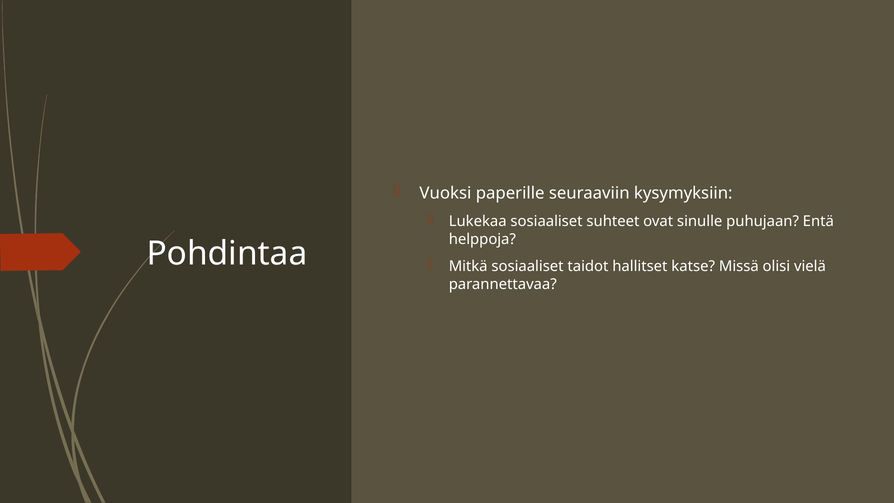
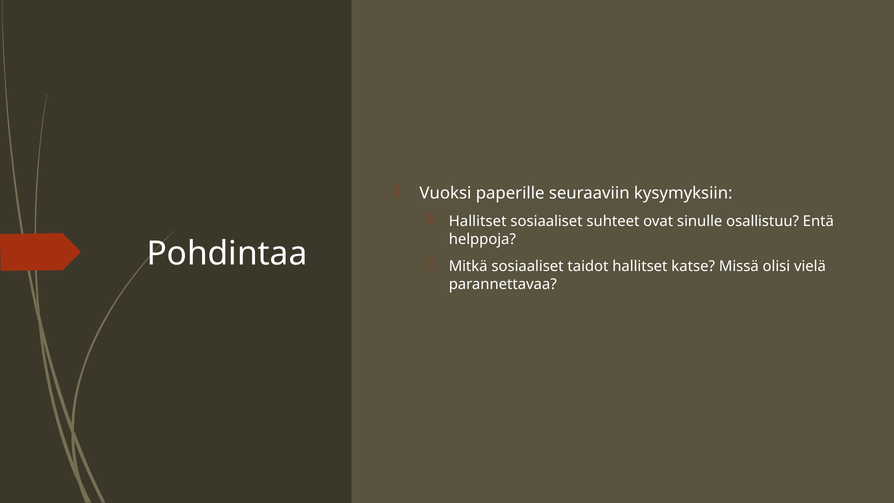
Lukekaa: Lukekaa -> Hallitset (478, 221)
puhujaan: puhujaan -> osallistuu (763, 221)
